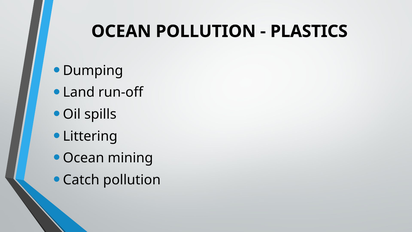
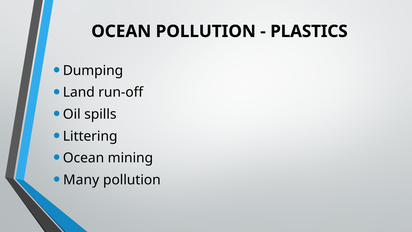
Catch: Catch -> Many (81, 180)
